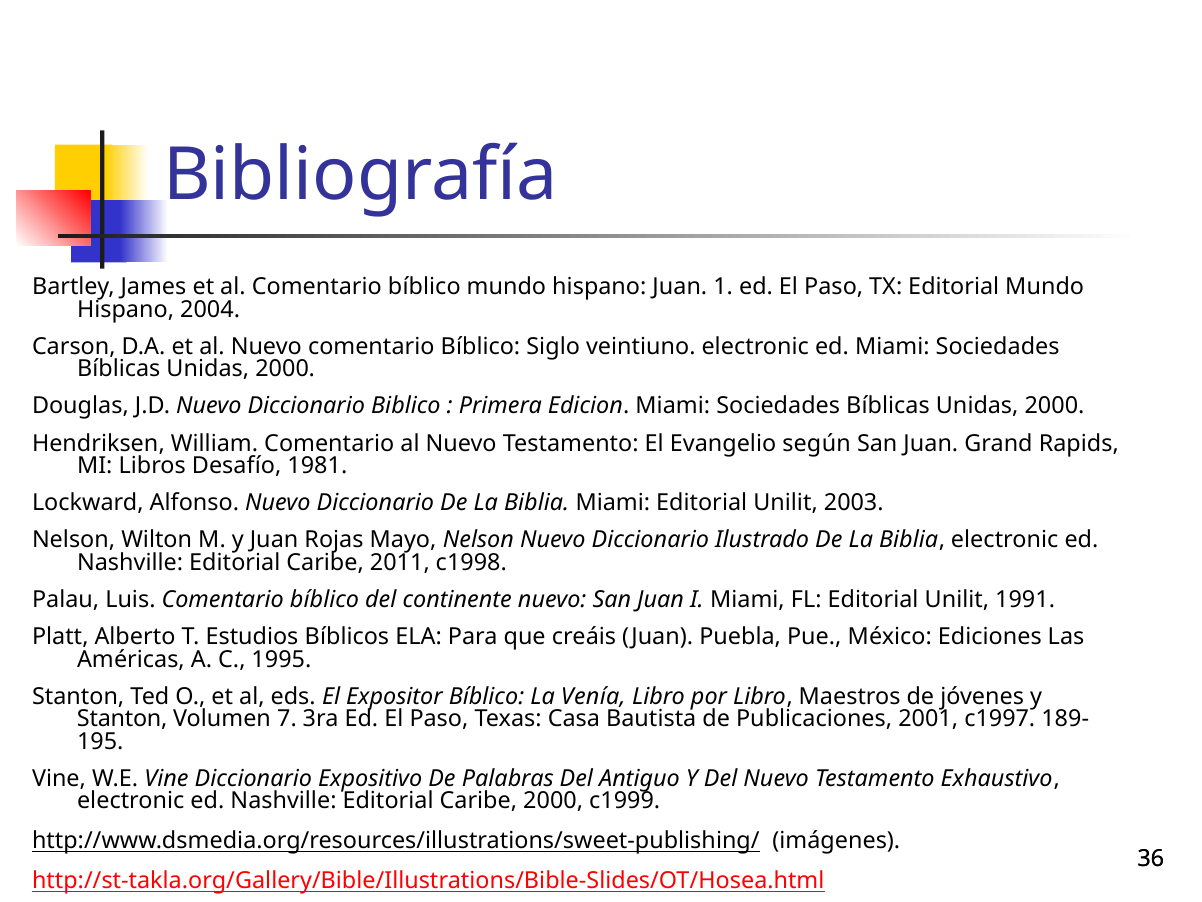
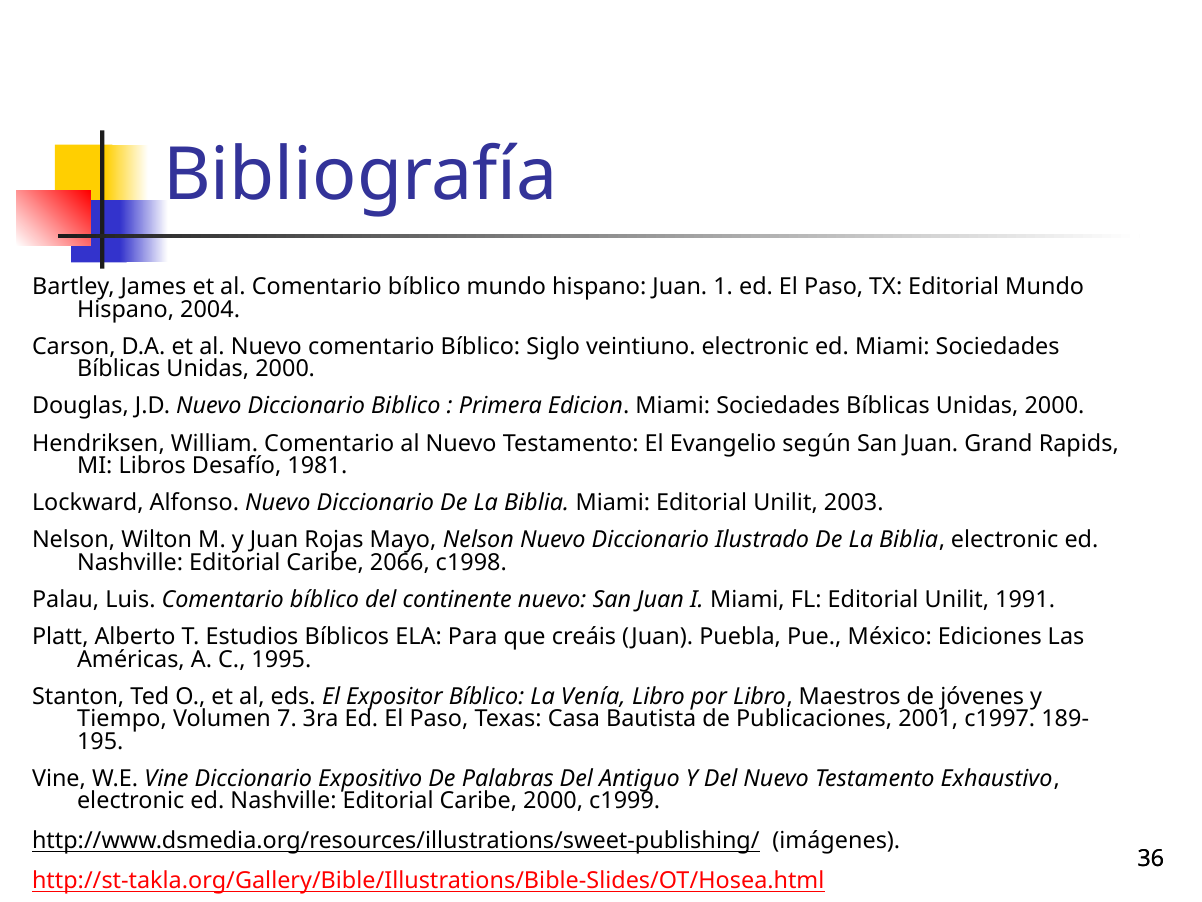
2011: 2011 -> 2066 (400, 562)
Stanton: Stanton -> Tiempo (122, 719)
